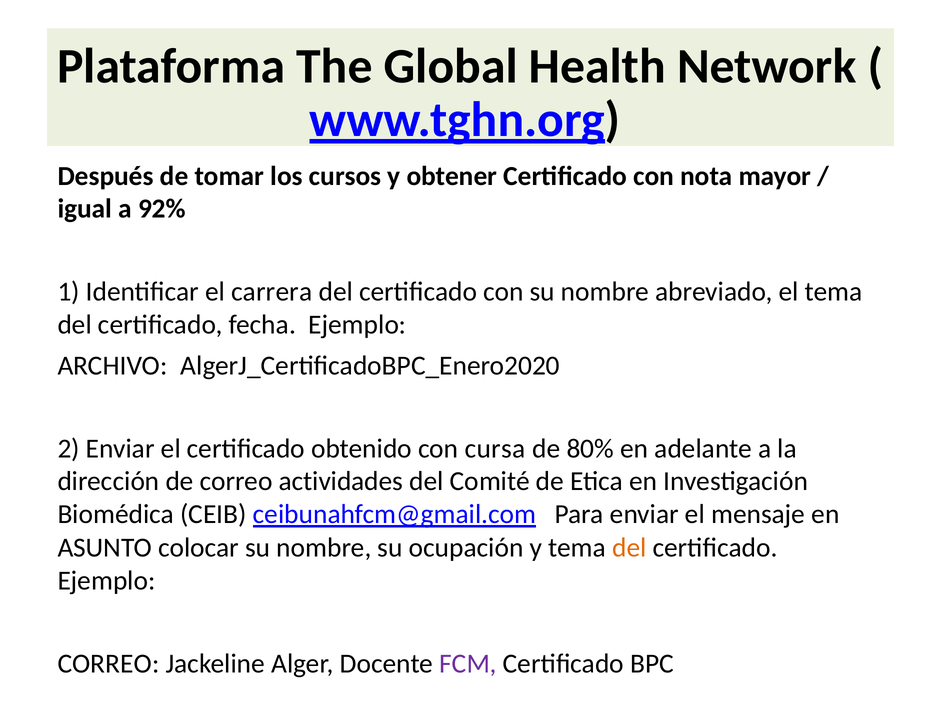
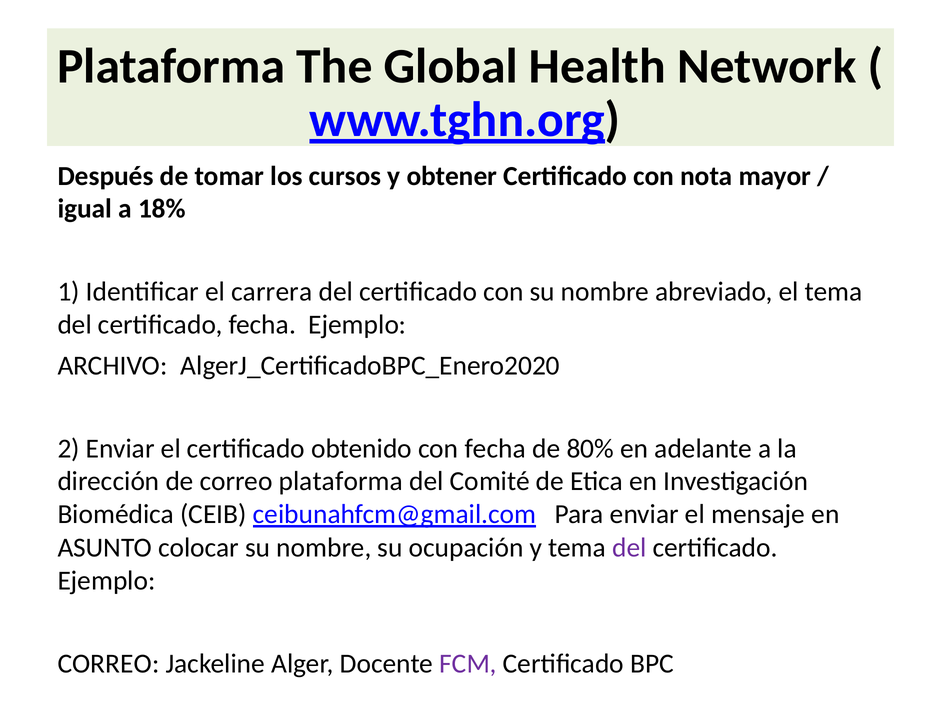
92%: 92% -> 18% (162, 209)
con cursa: cursa -> fecha (495, 448)
correo actividades: actividades -> plataforma (341, 481)
del colour: orange -> purple (629, 548)
